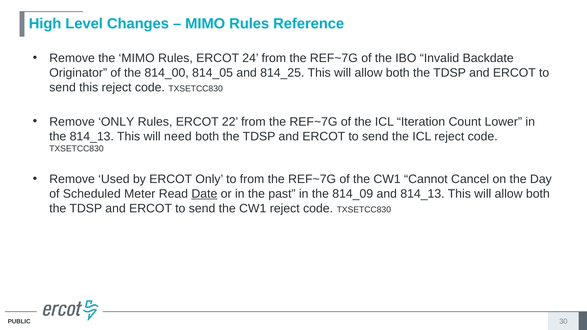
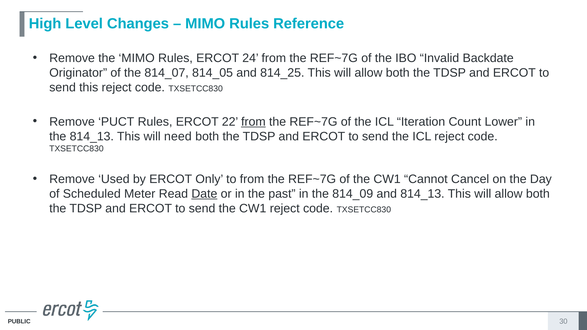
814_00: 814_00 -> 814_07 (167, 73)
Remove ONLY: ONLY -> PUCT (116, 122)
from underline: none -> present (253, 122)
